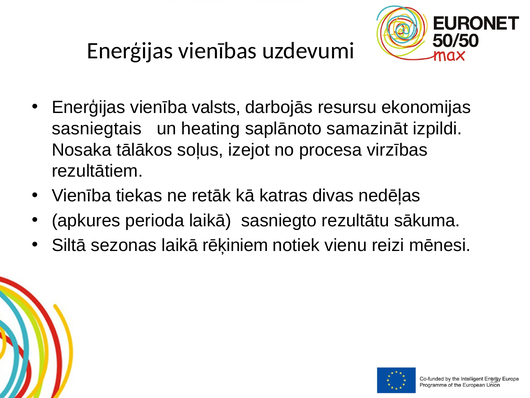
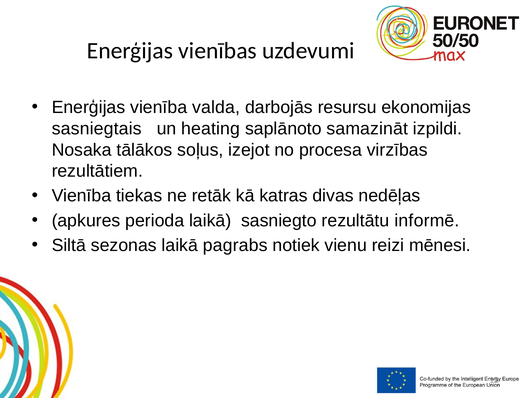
valsts: valsts -> valda (216, 107)
sākuma: sākuma -> informē (427, 220)
rēķiniem: rēķiniem -> pagrabs (235, 245)
